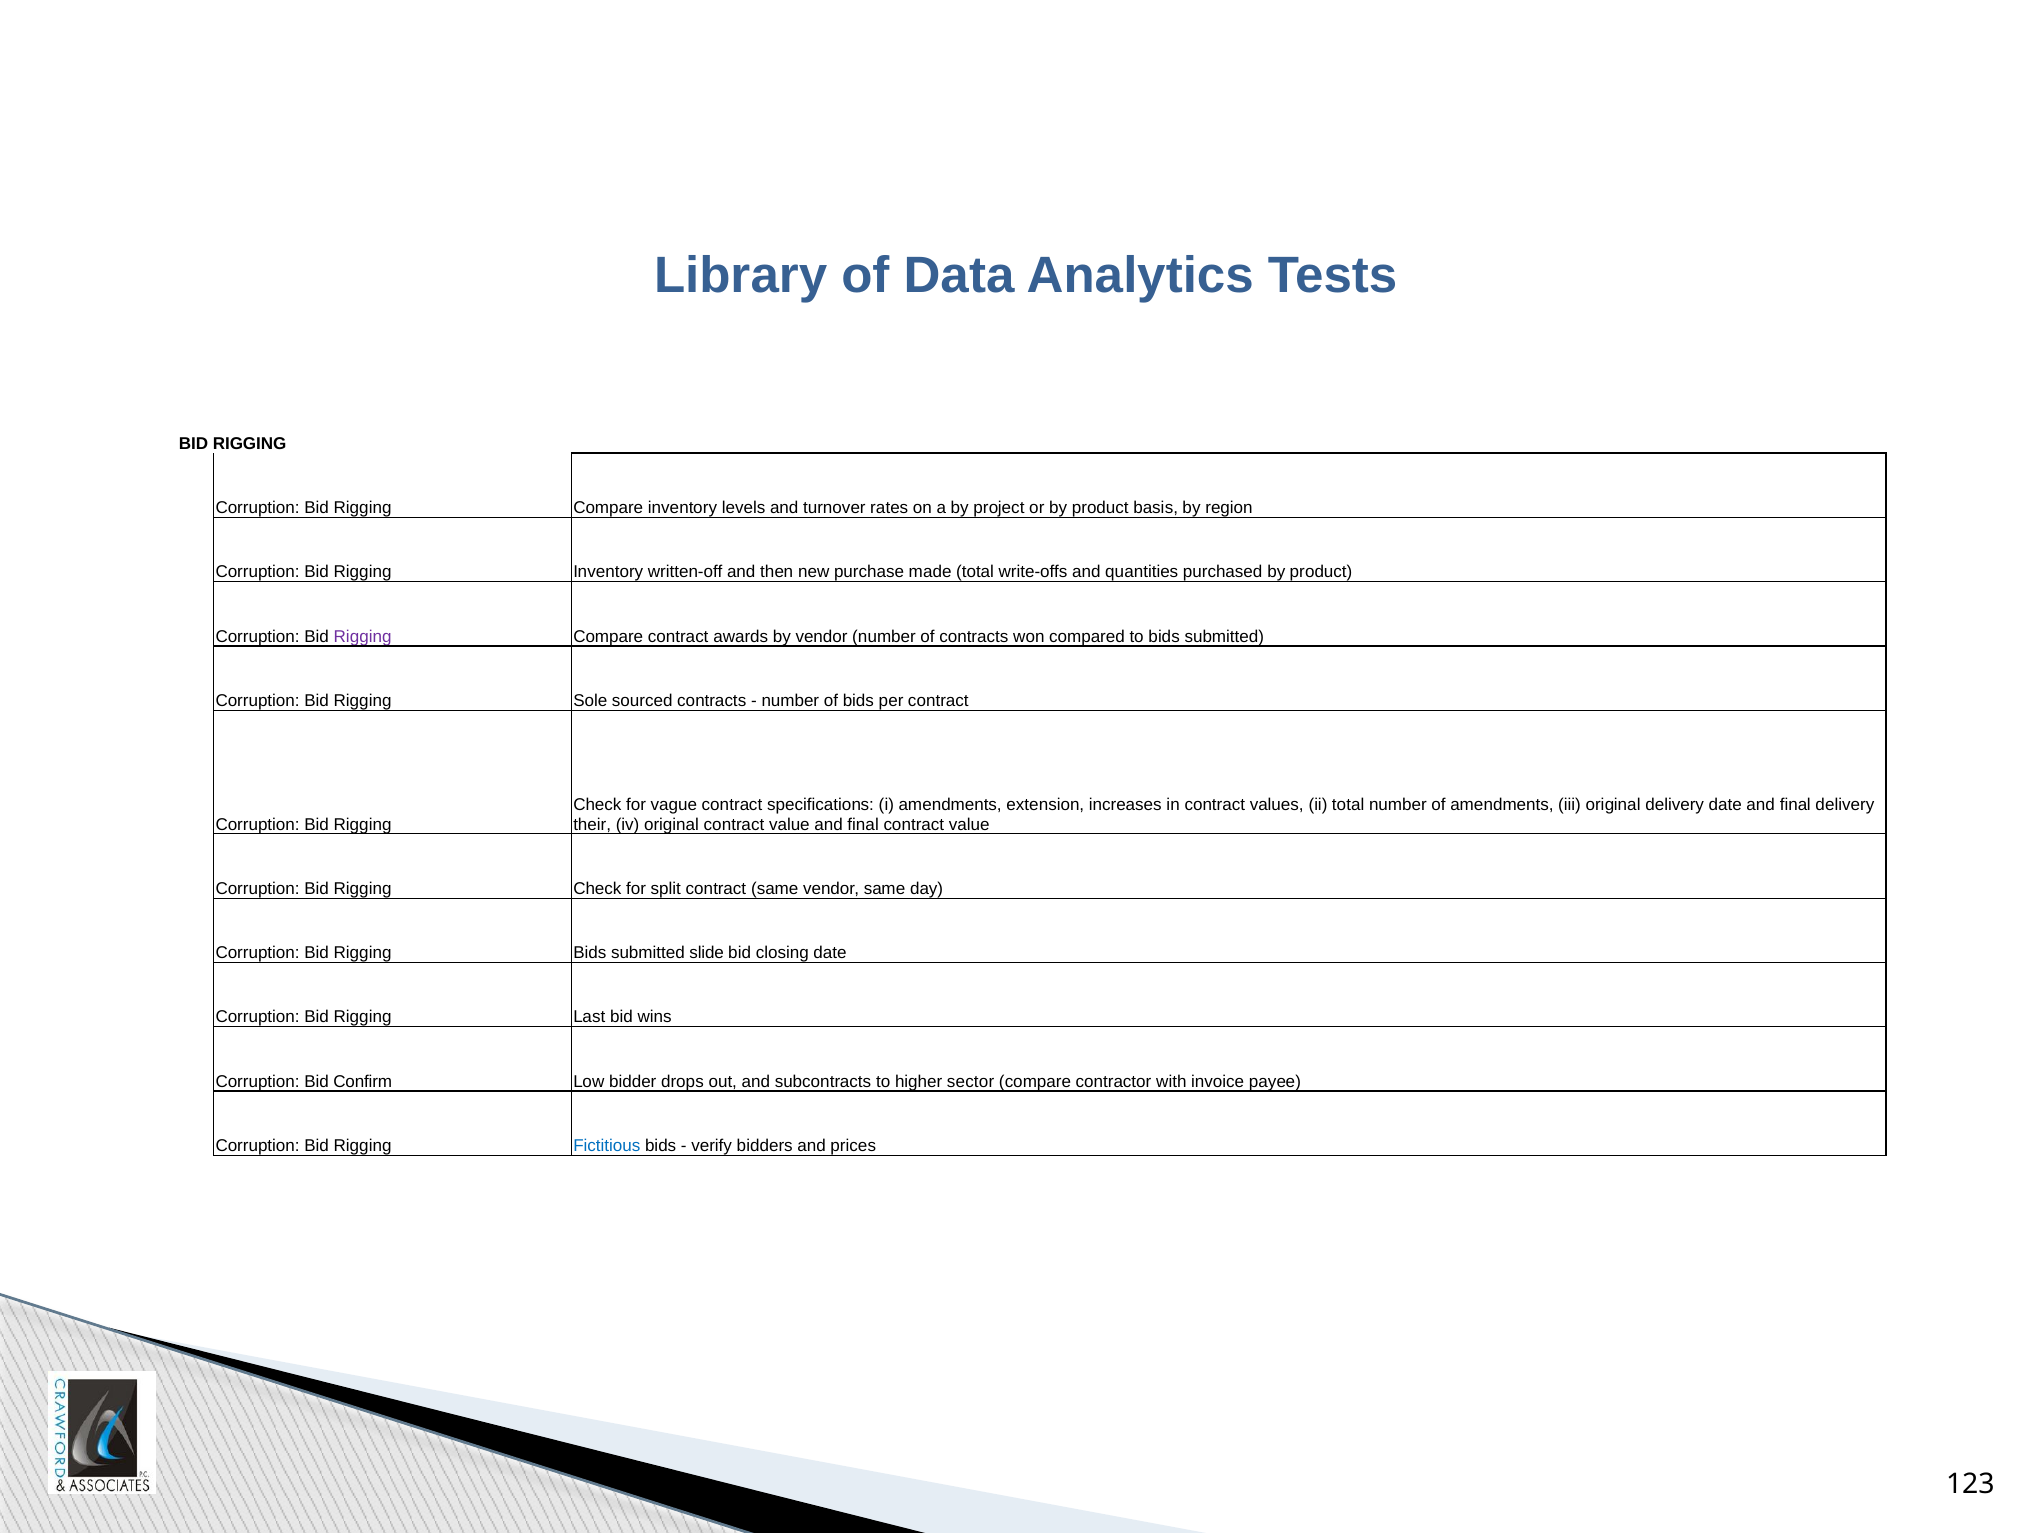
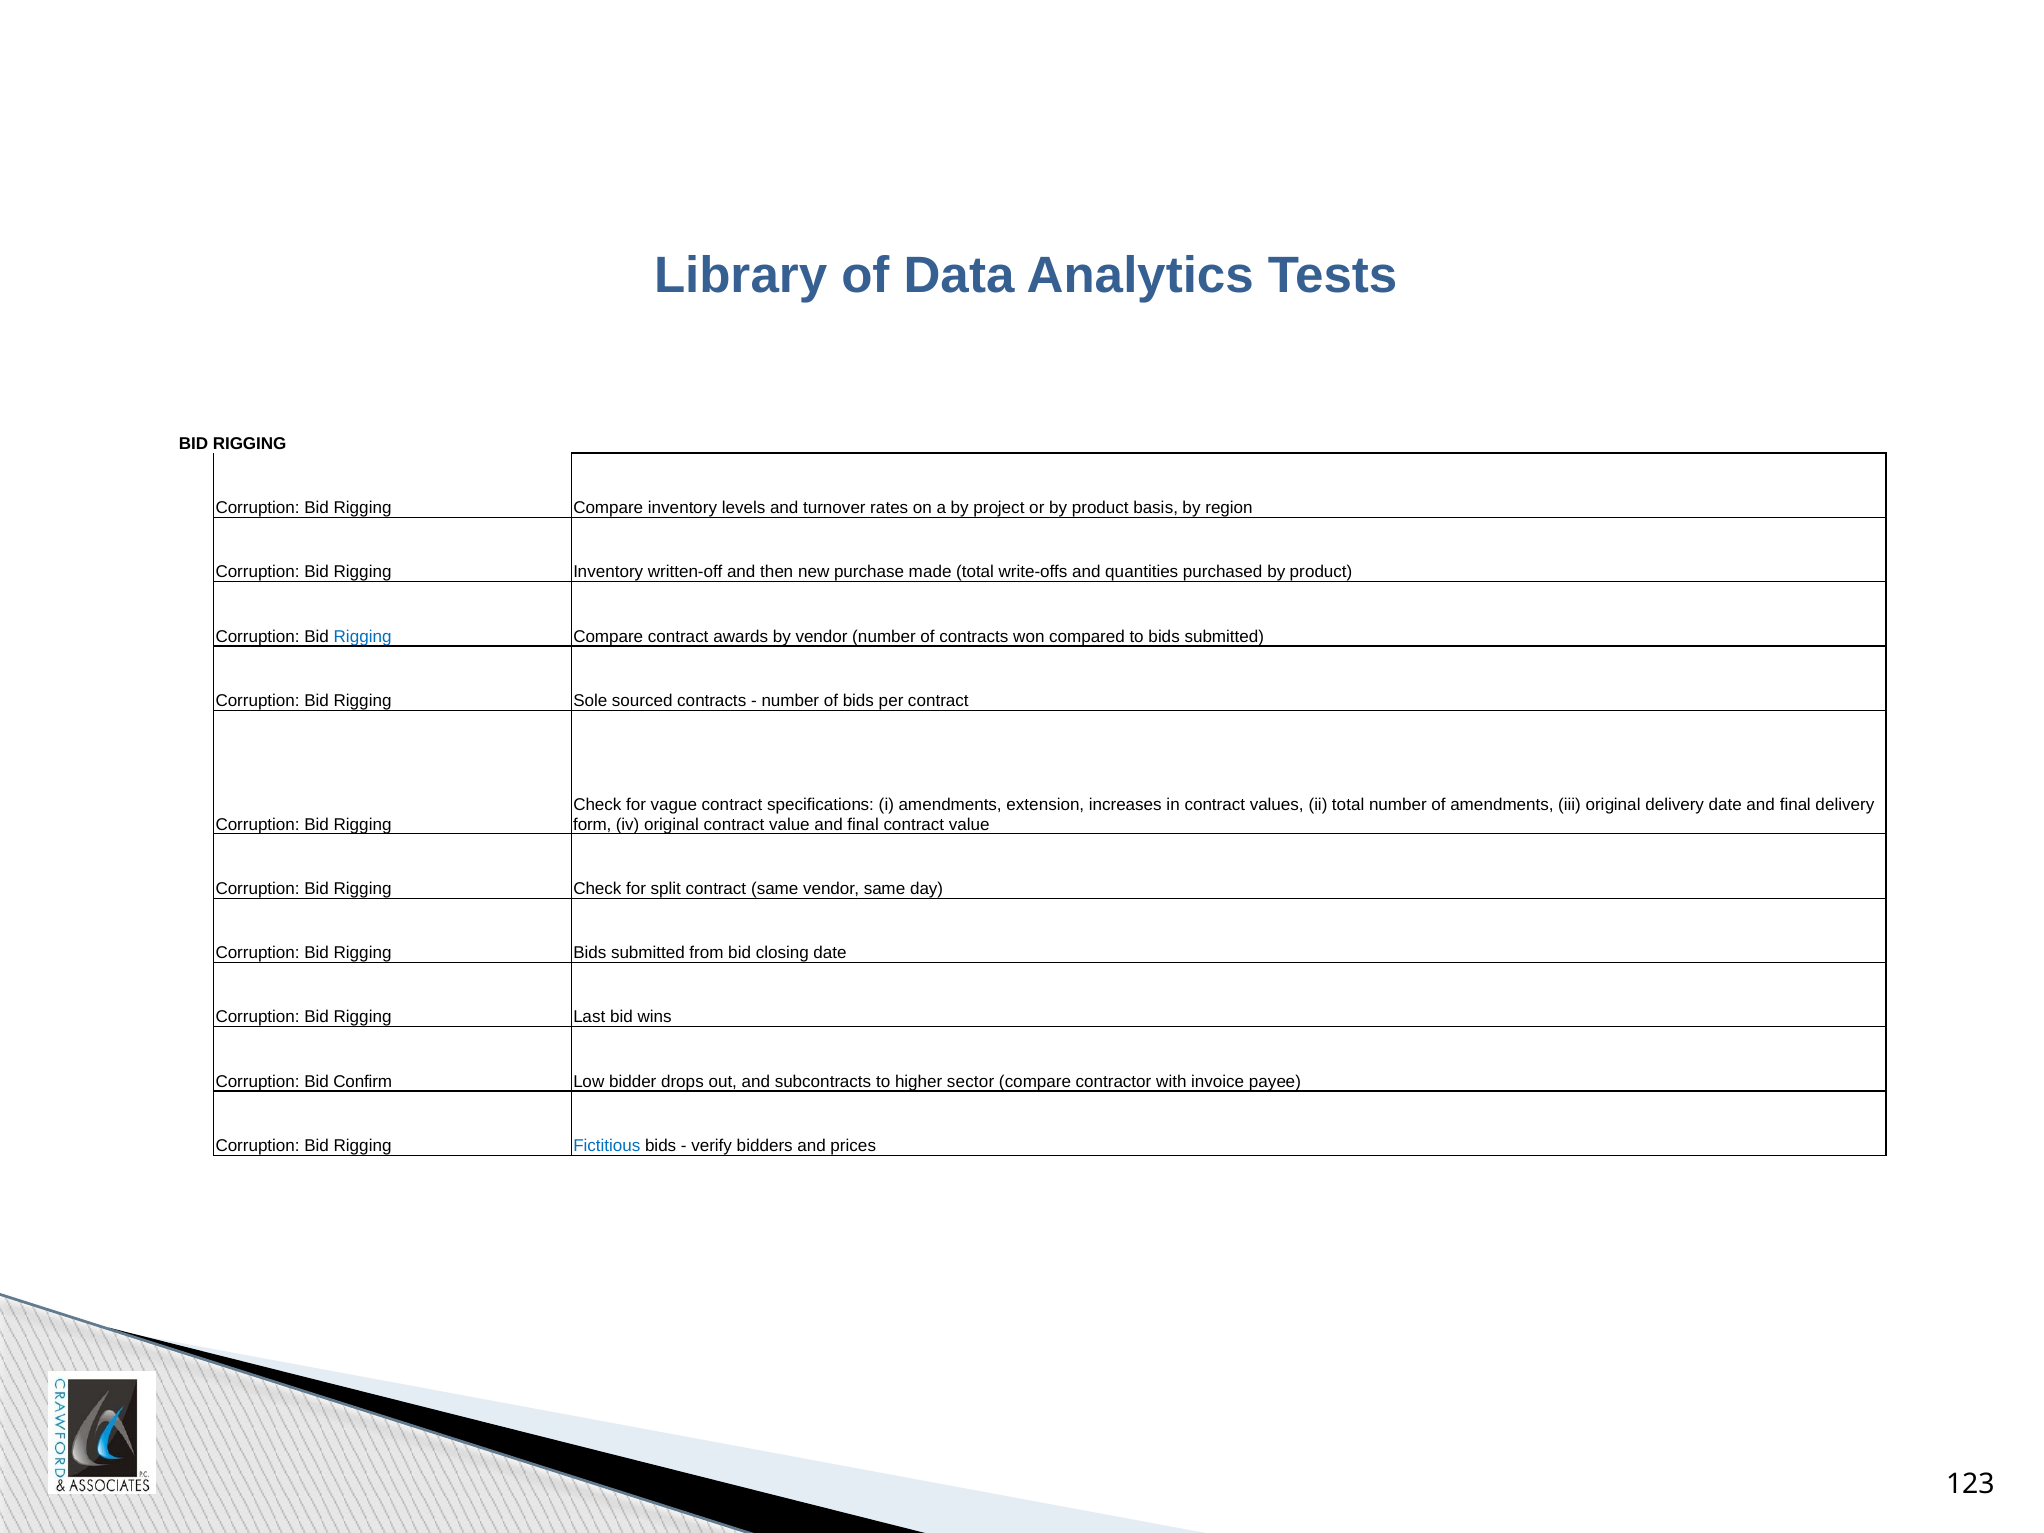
Rigging colour: purple -> blue (363, 637)
their: their -> form (592, 824)
slide: slide -> from (707, 953)
